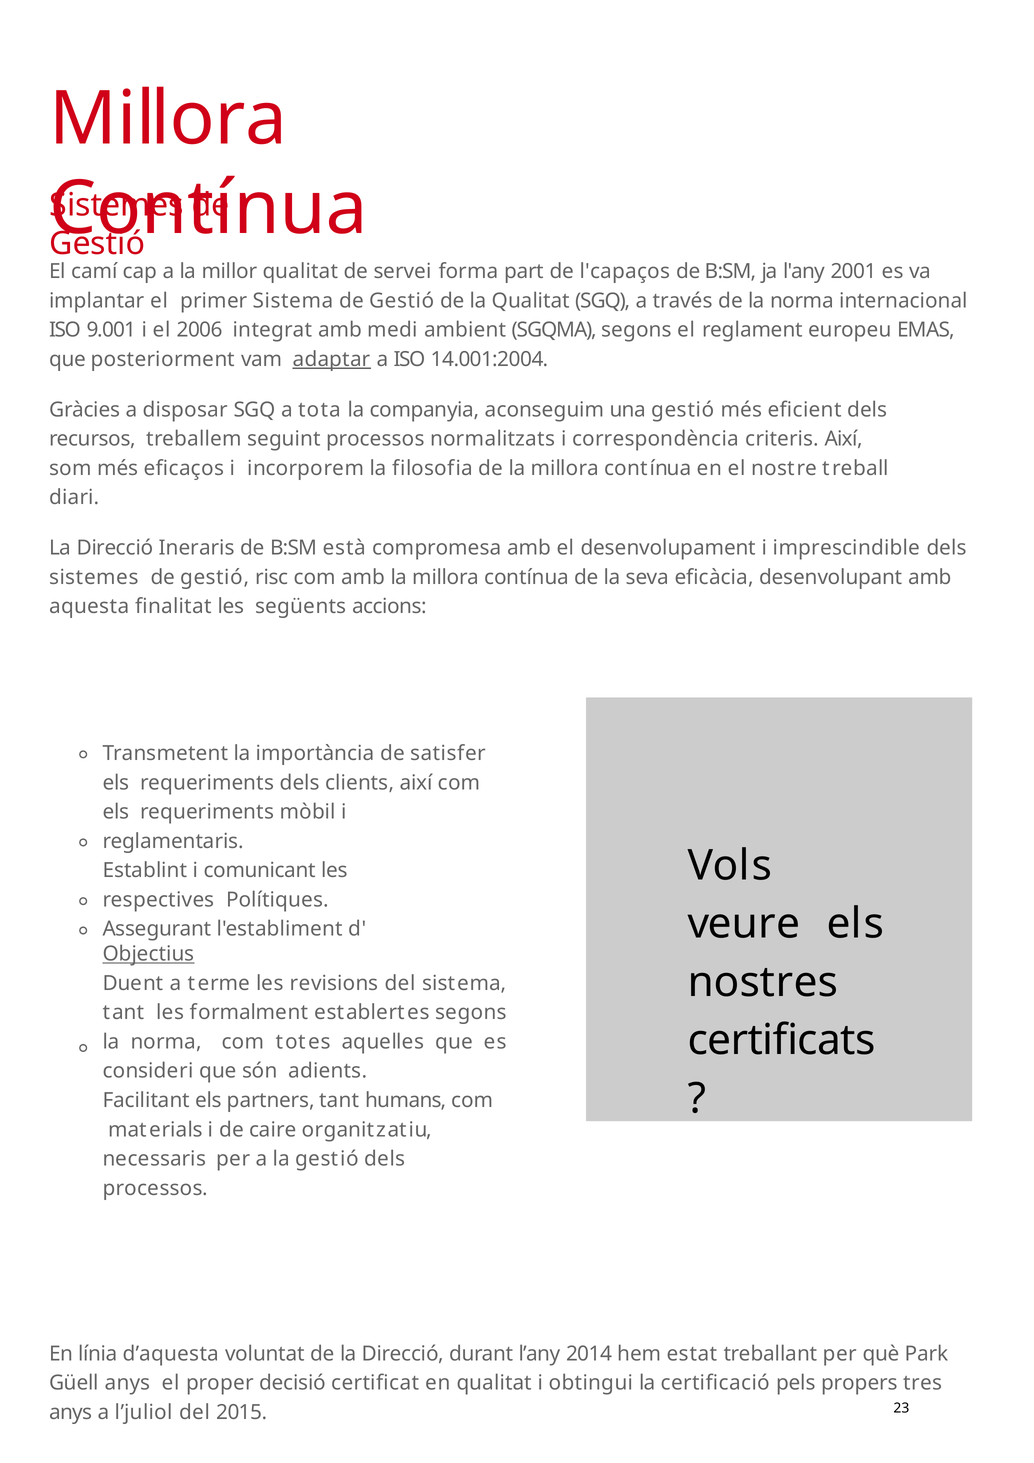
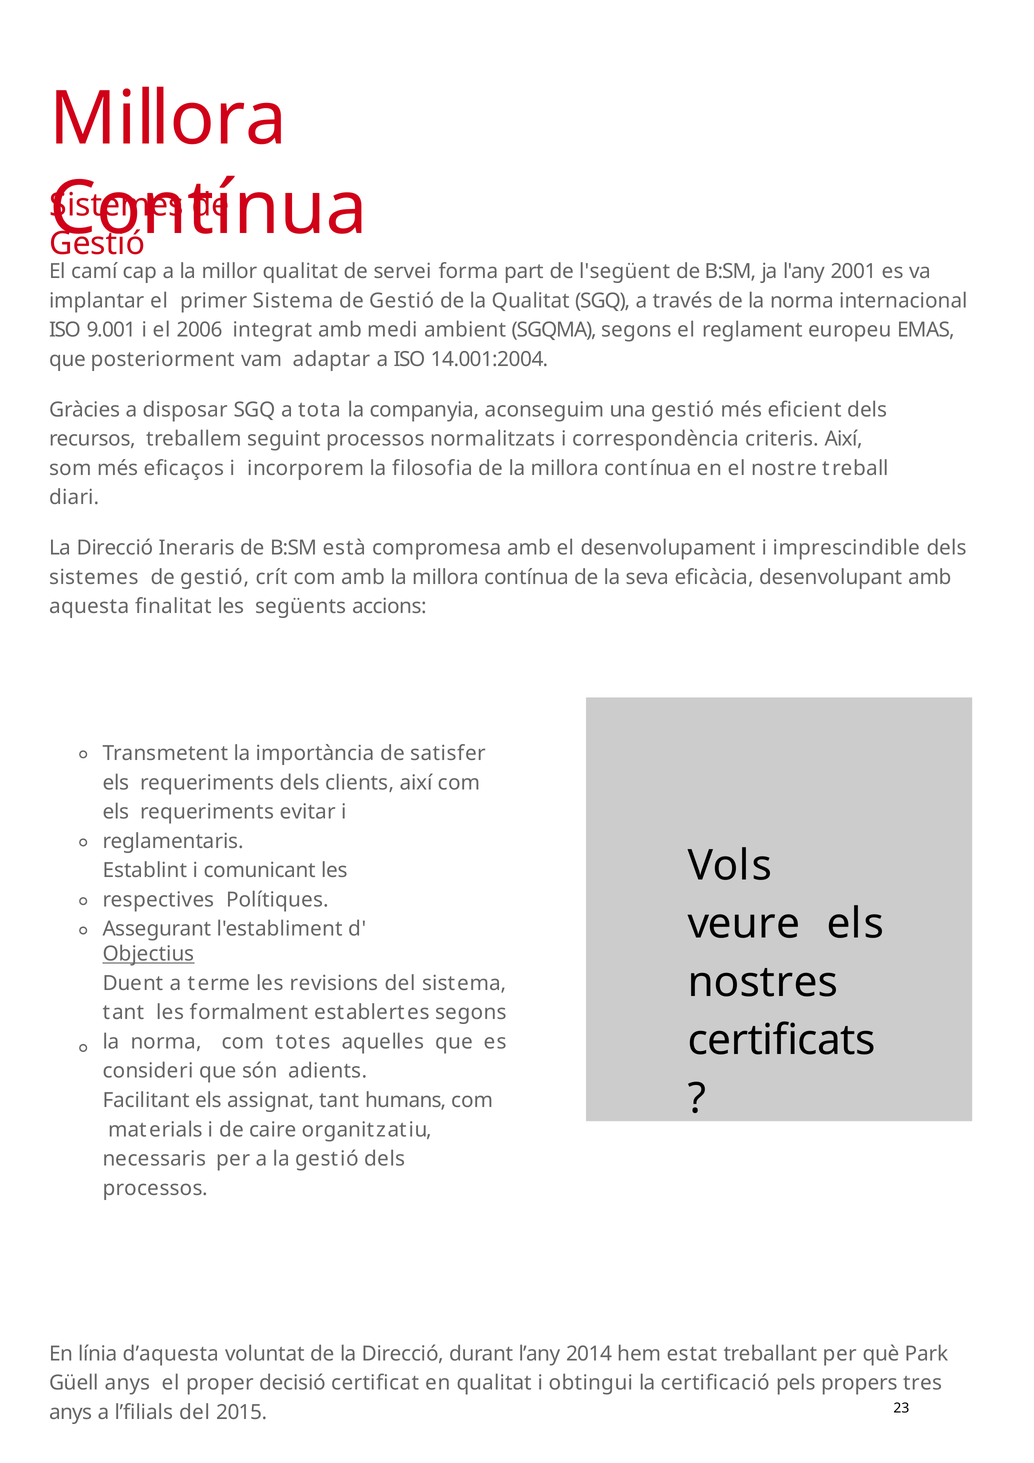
l'capaços: l'capaços -> l'següent (625, 272)
adaptar underline: present -> none (332, 359)
risc: risc -> crít (272, 577)
mòbil: mòbil -> evitar (308, 812)
partners: partners -> assignat (271, 1101)
l’juliol: l’juliol -> l’filials (144, 1412)
